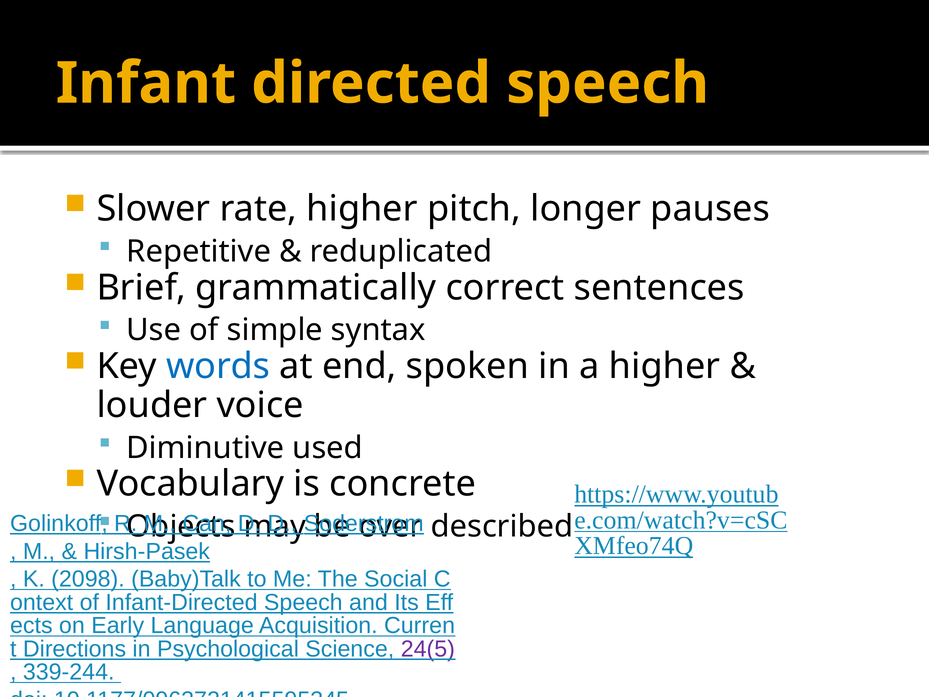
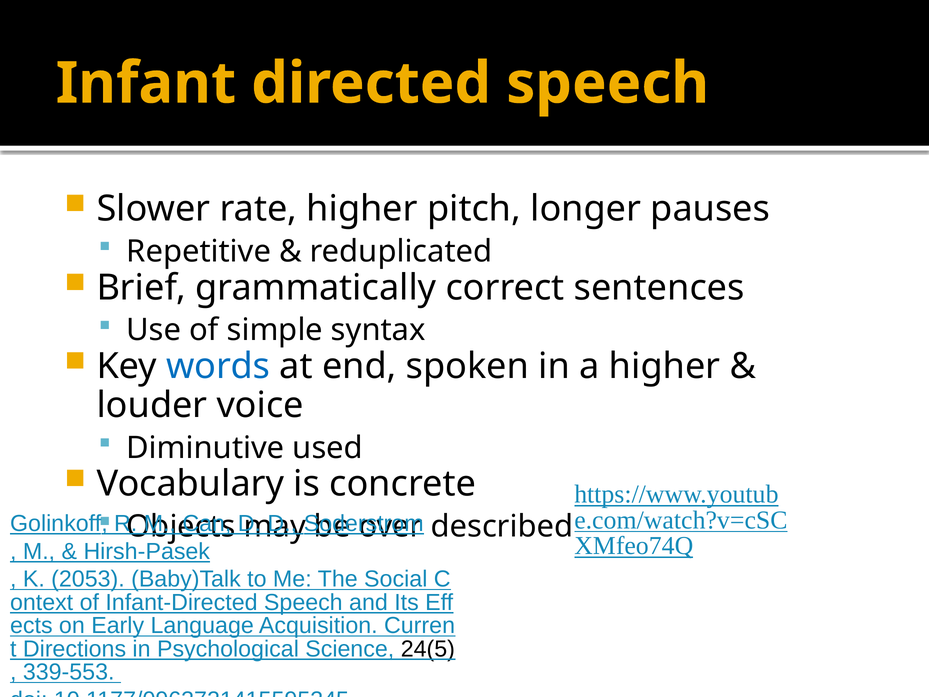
2098: 2098 -> 2053 (88, 579)
24(5 colour: purple -> black (428, 649)
339-244: 339-244 -> 339-553 (69, 672)
